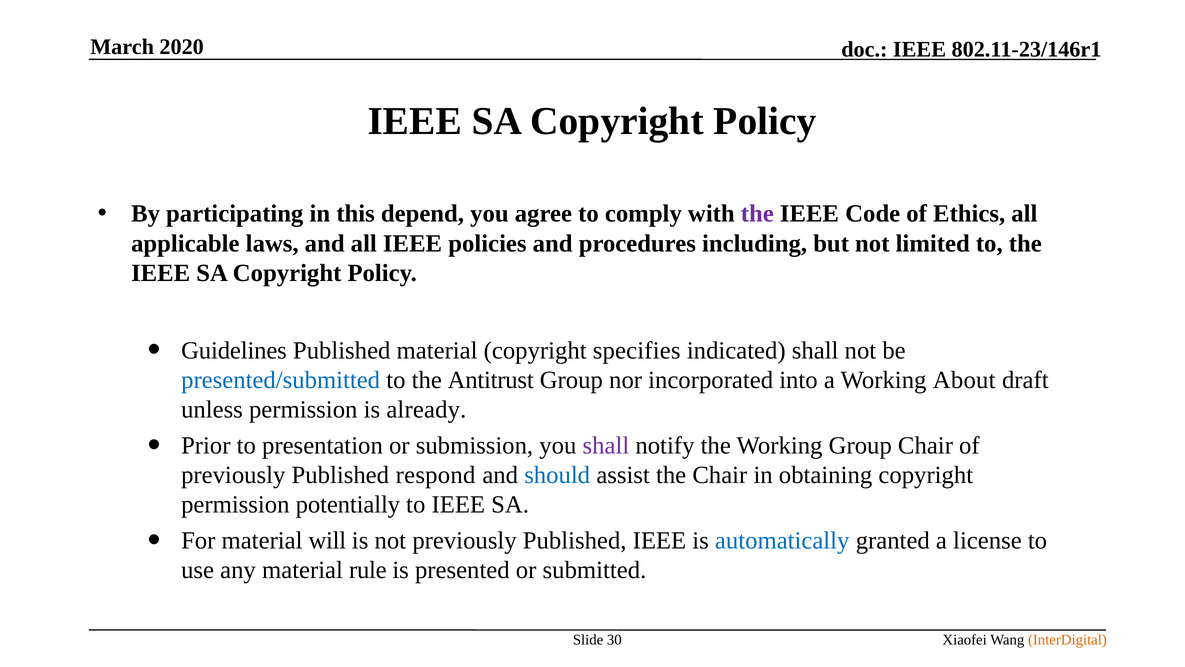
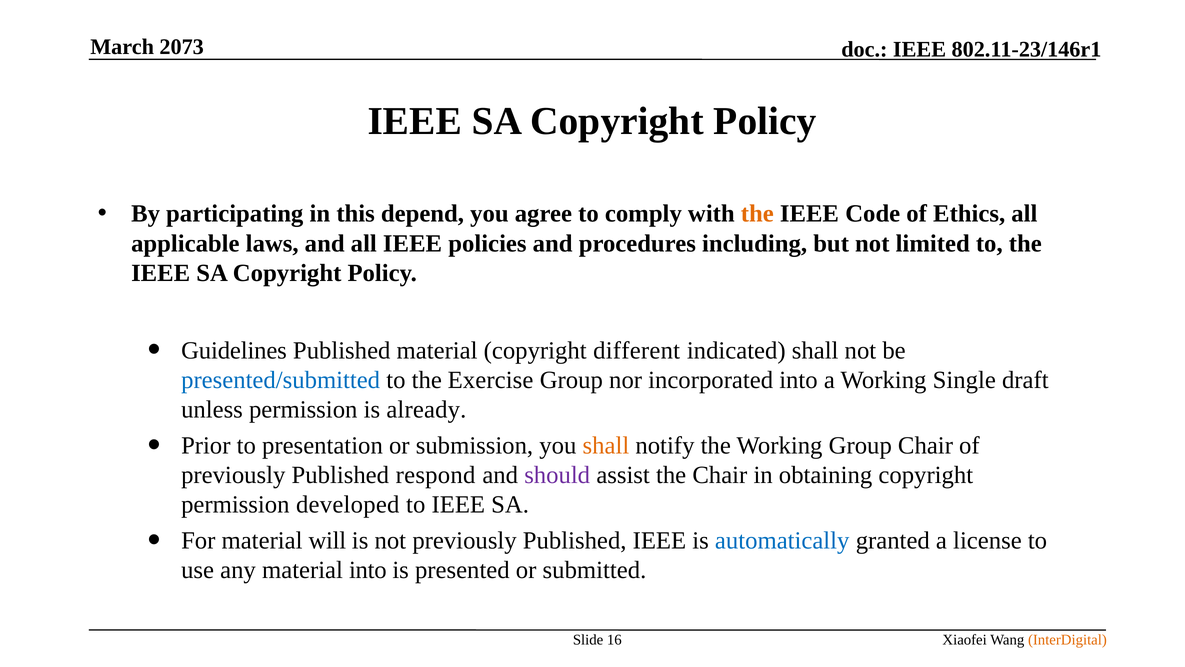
2020: 2020 -> 2073 (182, 47)
the colour: purple -> orange (757, 214)
specifies: specifies -> different (637, 350)
Antitrust: Antitrust -> Exercise (491, 380)
About: About -> Single (964, 380)
shall colour: purple -> orange (606, 445)
should colour: blue -> purple (557, 475)
potentially: potentially -> developed (348, 504)
material rule: rule -> into (368, 570)
30: 30 -> 16 (614, 639)
